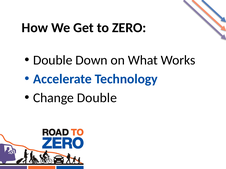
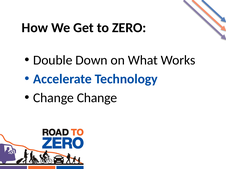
Change Double: Double -> Change (97, 98)
